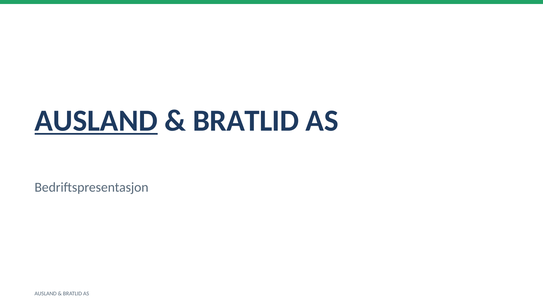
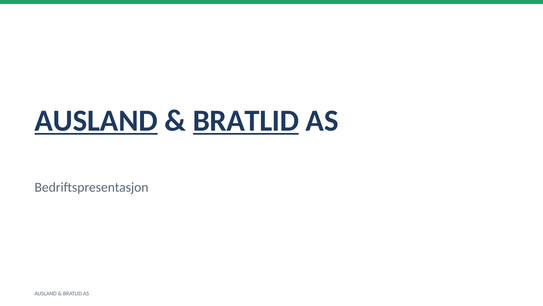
BRATLID underline: none -> present (246, 120)
